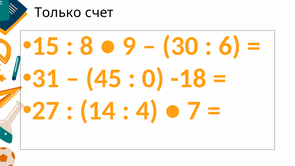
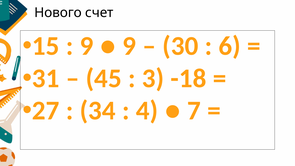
Только: Только -> Нового (58, 13)
8: 8 -> 9 (86, 46)
0: 0 -> 3 (153, 78)
14: 14 -> 34 (98, 111)
